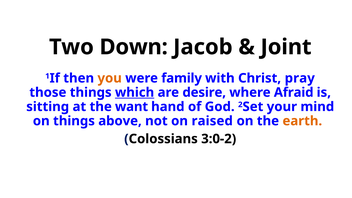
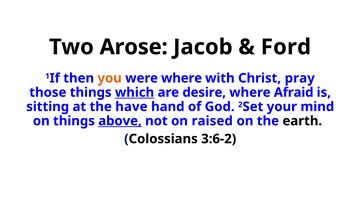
Down: Down -> Arose (134, 47)
Joint: Joint -> Ford (286, 47)
were family: family -> where (182, 78)
want: want -> have (131, 107)
above underline: none -> present (120, 121)
earth colour: orange -> black (302, 121)
3:0-2: 3:0-2 -> 3:6-2 (219, 139)
